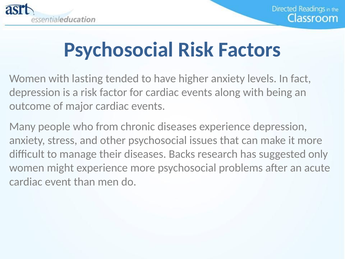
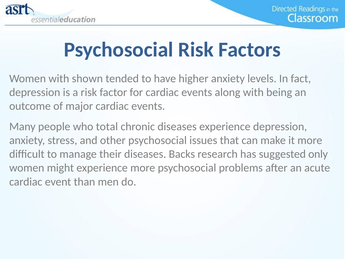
lasting: lasting -> shown (87, 78)
from: from -> total (107, 126)
